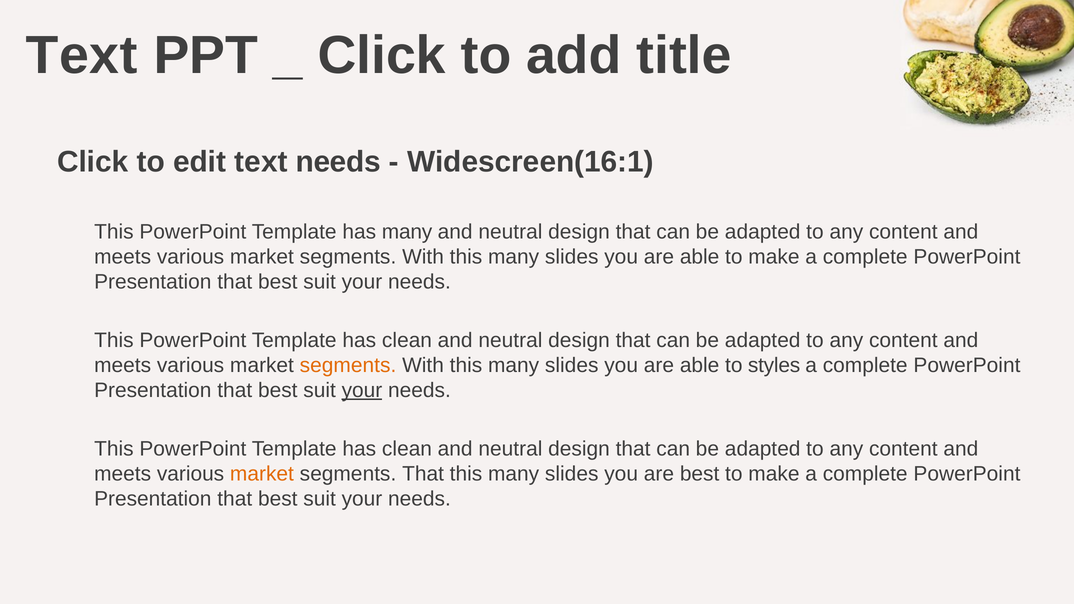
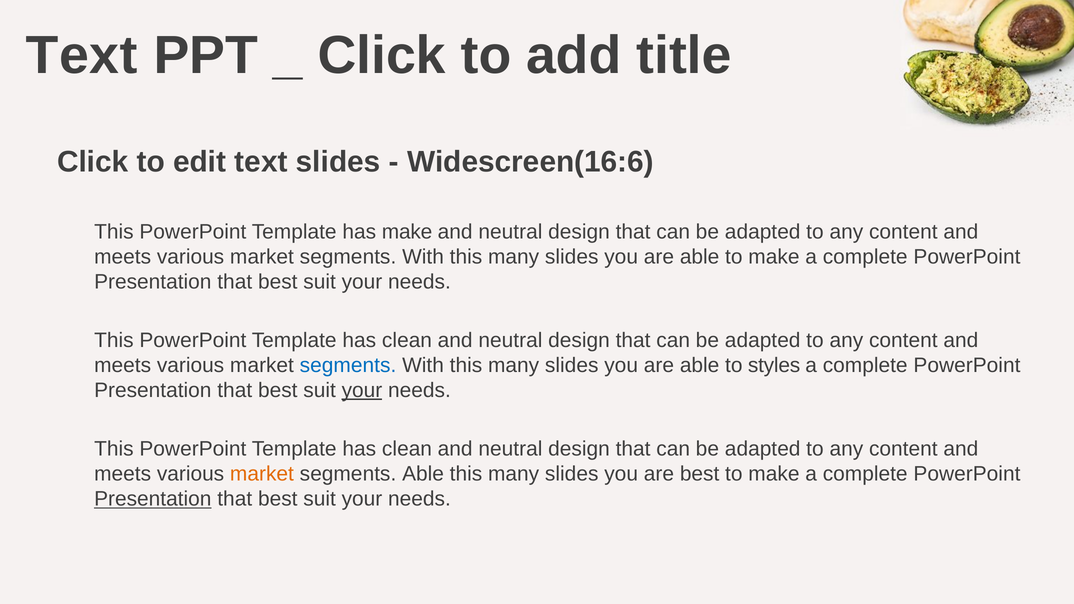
text needs: needs -> slides (338, 162)
Widescreen(16:1: Widescreen(16:1 -> Widescreen(16:6 (530, 162)
has many: many -> make (407, 232)
segments colour: orange -> blue (348, 365)
segments That: That -> Able (423, 474)
Presentation underline: none -> present (153, 499)
